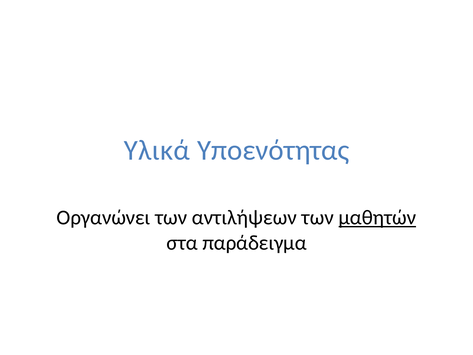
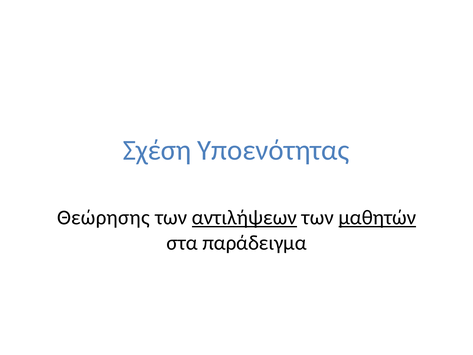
Υλικά: Υλικά -> Σχέση (157, 150)
Οργανώνει: Οργανώνει -> Θεώρησης (103, 217)
αντιλήψεων underline: none -> present (244, 217)
